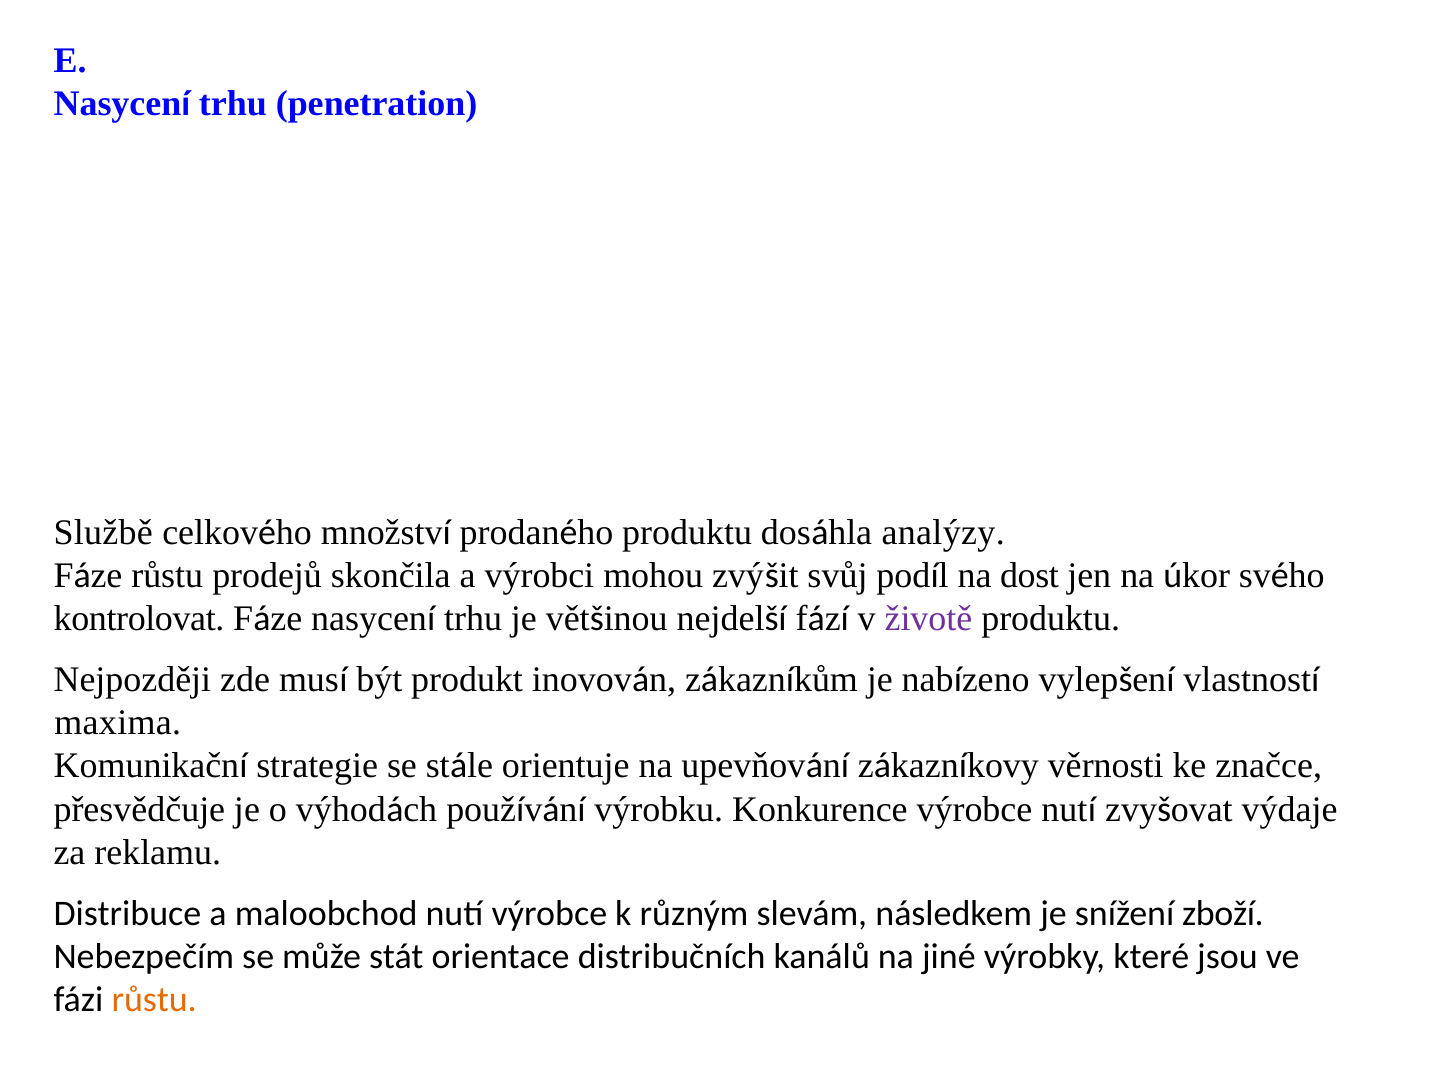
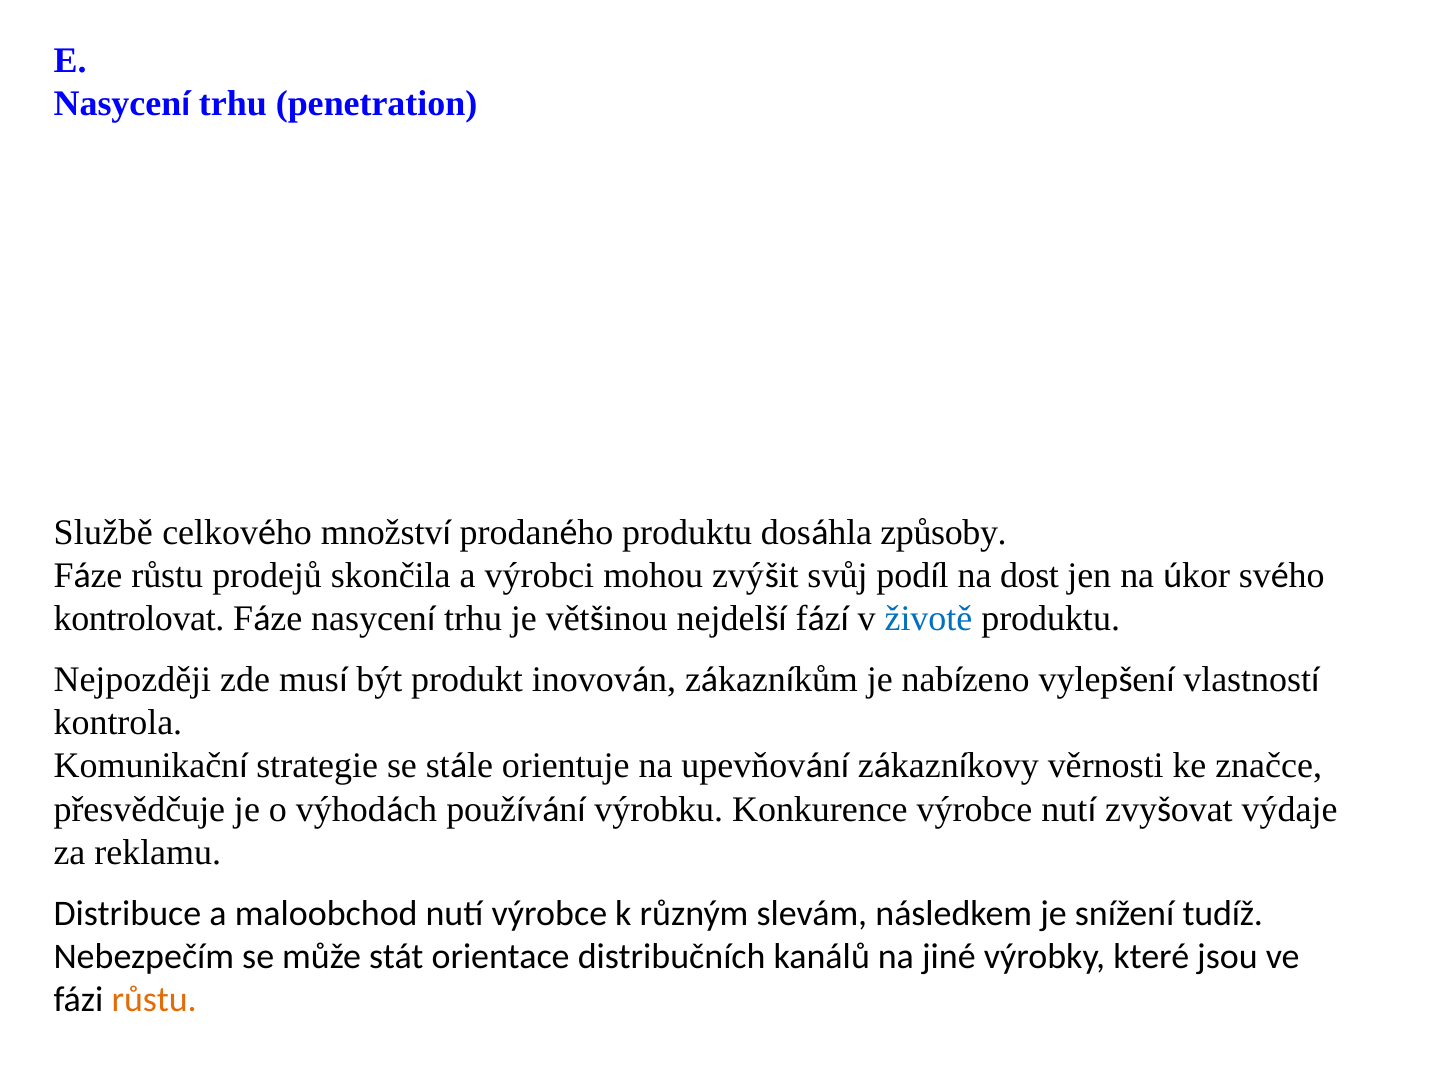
analýzy: analýzy -> způsoby (944, 532)
životě colour: purple -> blue (928, 619)
maxima: maxima -> kontrola (118, 723)
zboží: zboží -> tudíž (1223, 914)
